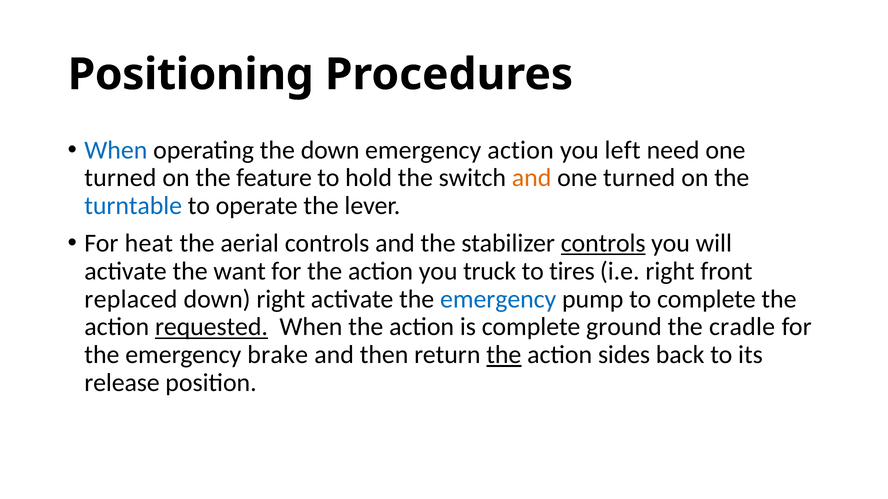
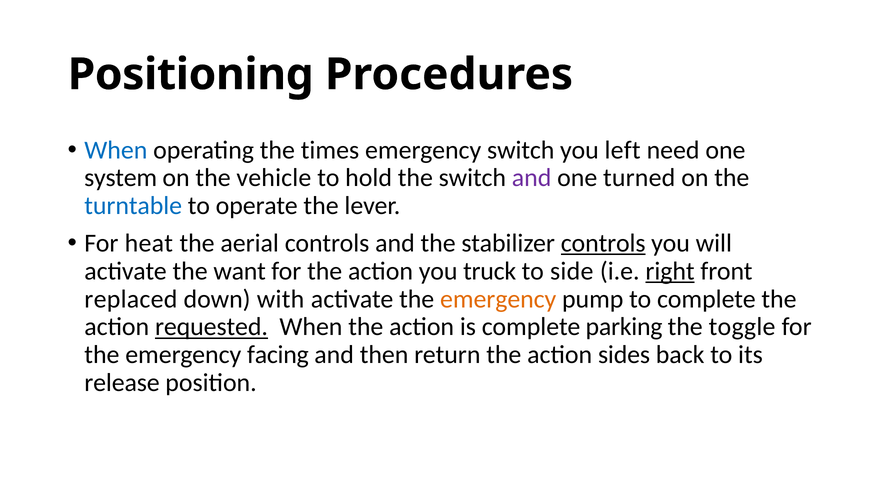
the down: down -> times (330, 150)
emergency action: action -> switch (521, 150)
turned: turned -> system (121, 178)
feature: feature -> vehicle (274, 178)
and colour: orange -> purple (532, 178)
tires: tires -> side (572, 271)
right underline: none -> present (670, 271)
down right: right -> with (281, 299)
emergency colour: blue -> orange (498, 299)
ground: ground -> parking (624, 327)
cradle: cradle -> toggle (742, 327)
brake: brake -> facing (278, 355)
the underline: present -> none (504, 355)
